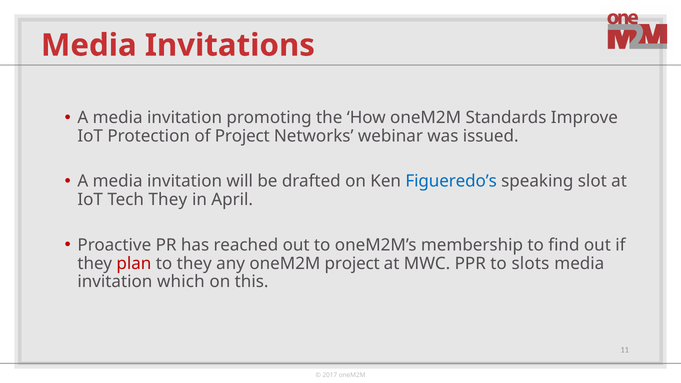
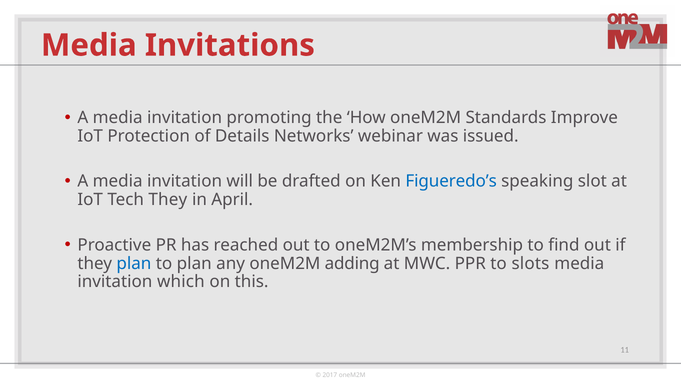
of Project: Project -> Details (242, 136)
plan colour: red -> blue (134, 263)
to they: they -> plan (194, 263)
oneM2M project: project -> adding (352, 263)
